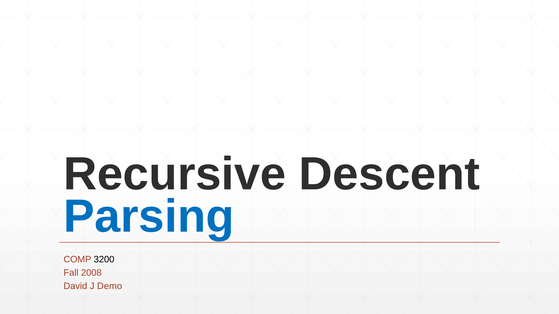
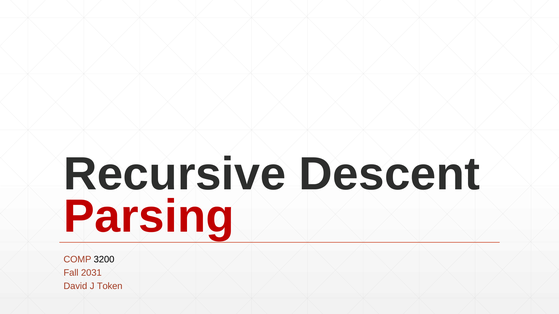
Parsing colour: blue -> red (149, 217)
2008: 2008 -> 2031 (91, 273)
Demo: Demo -> Token (110, 286)
